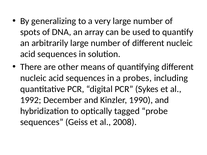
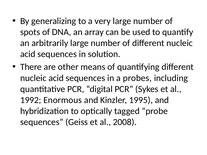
December: December -> Enormous (63, 100)
1990: 1990 -> 1995 (141, 100)
